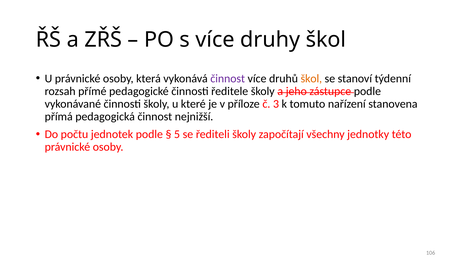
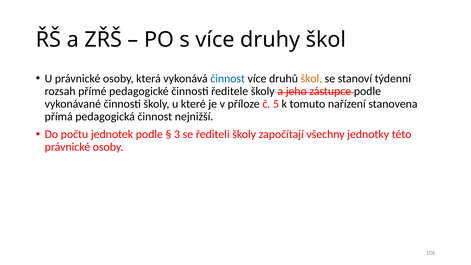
činnost colour: purple -> blue (228, 79)
3: 3 -> 5 (276, 104)
5: 5 -> 3 (177, 134)
